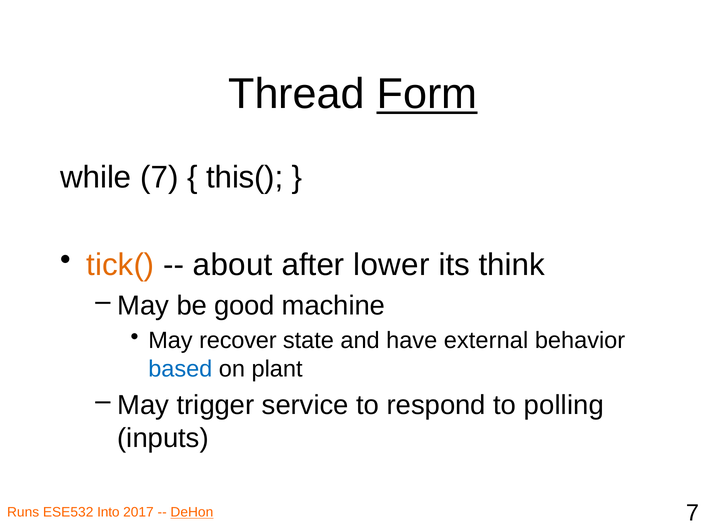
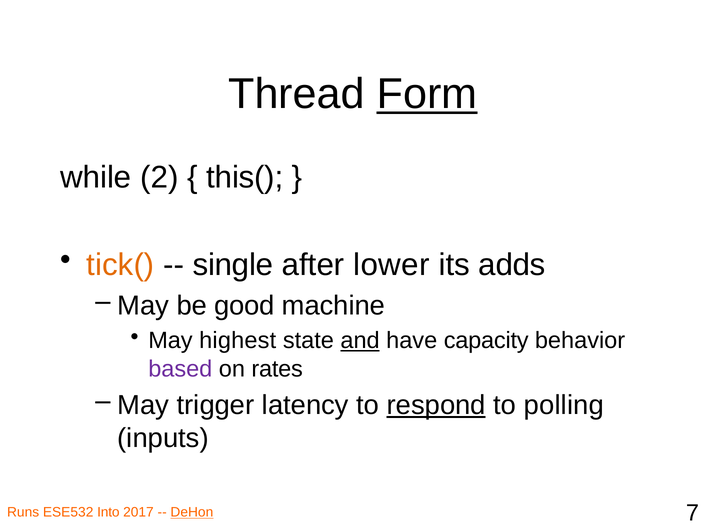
while 7: 7 -> 2 (159, 178)
about: about -> single (233, 265)
think: think -> adds (512, 265)
recover: recover -> highest (238, 341)
and underline: none -> present (360, 341)
external: external -> capacity (486, 341)
based colour: blue -> purple (180, 369)
plant: plant -> rates (277, 369)
service: service -> latency (305, 406)
respond underline: none -> present (436, 406)
